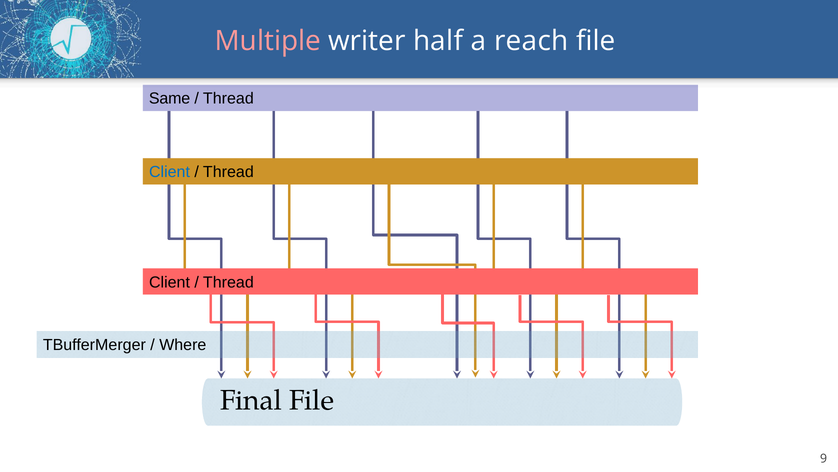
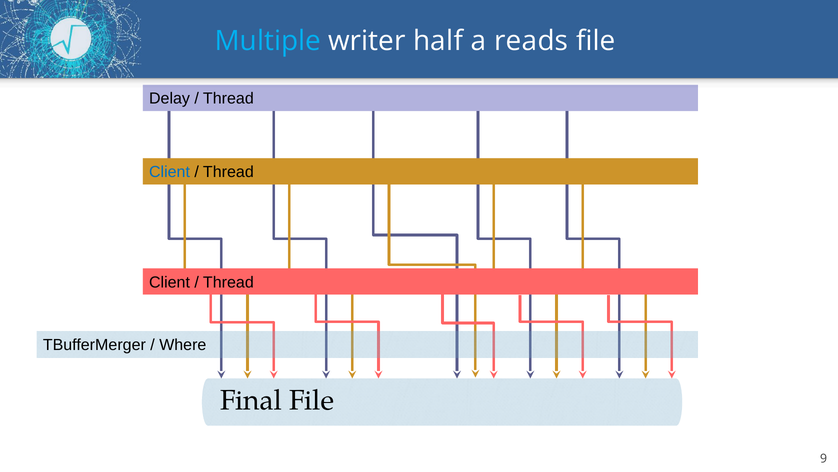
Multiple colour: pink -> light blue (268, 41)
reach: reach -> reads (531, 41)
Same: Same -> Delay (170, 99)
